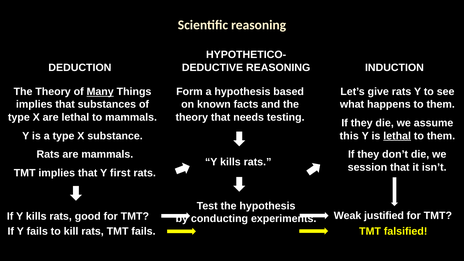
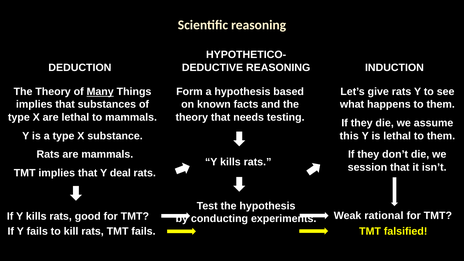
lethal underline: present -> none (397, 136)
first: first -> deal (120, 173)
justified: justified -> rational (384, 216)
